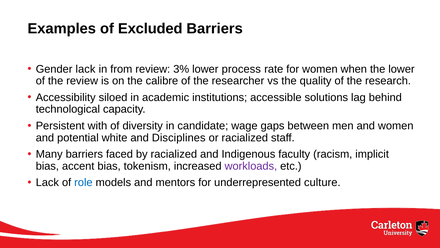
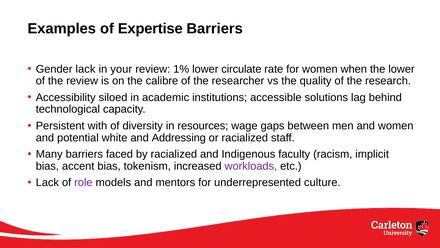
Excluded: Excluded -> Expertise (150, 29)
from: from -> your (121, 69)
3%: 3% -> 1% (181, 69)
process: process -> circulate (241, 69)
candidate: candidate -> resources (203, 126)
Disciplines: Disciplines -> Addressing (179, 137)
role colour: blue -> purple (83, 182)
